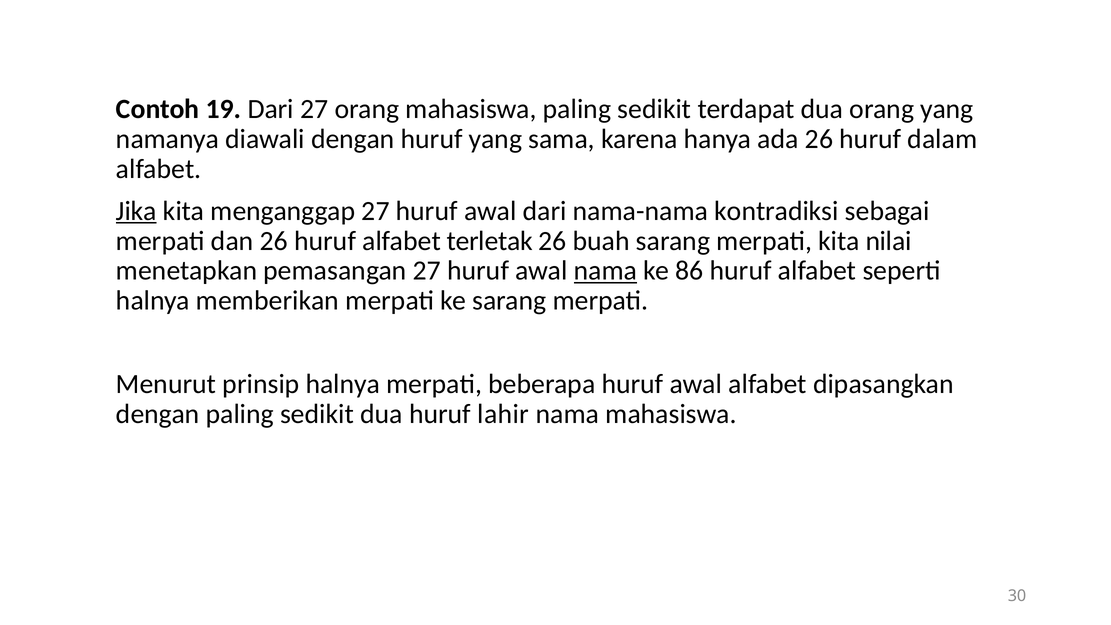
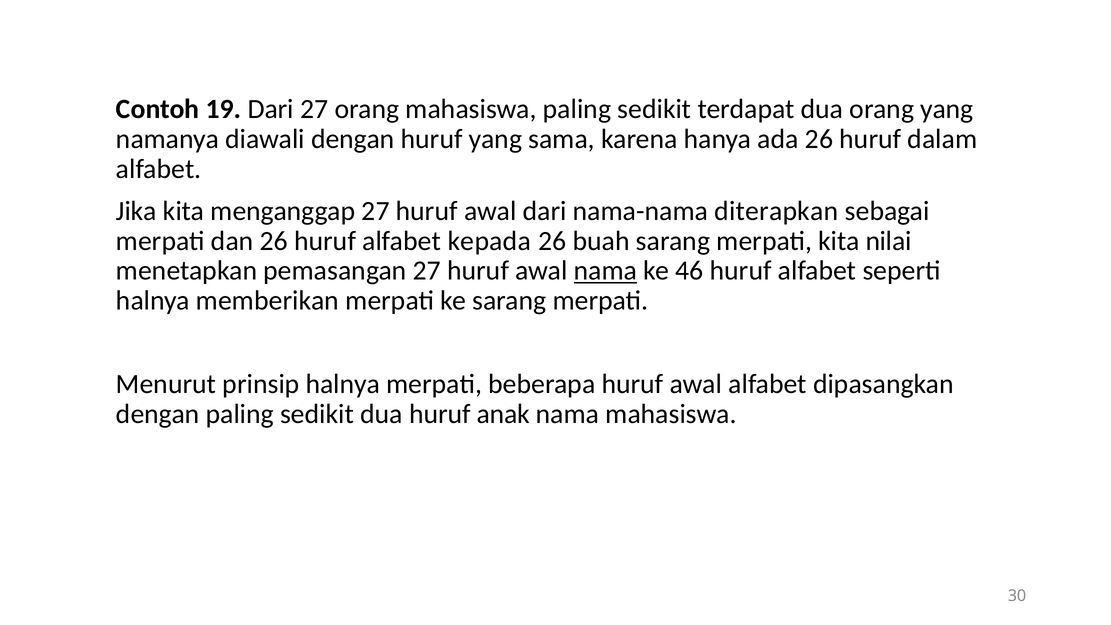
Jika underline: present -> none (136, 211)
kontradiksi: kontradiksi -> diterapkan (776, 211)
terletak: terletak -> kepada (489, 241)
86: 86 -> 46 (689, 271)
lahir: lahir -> anak (503, 414)
